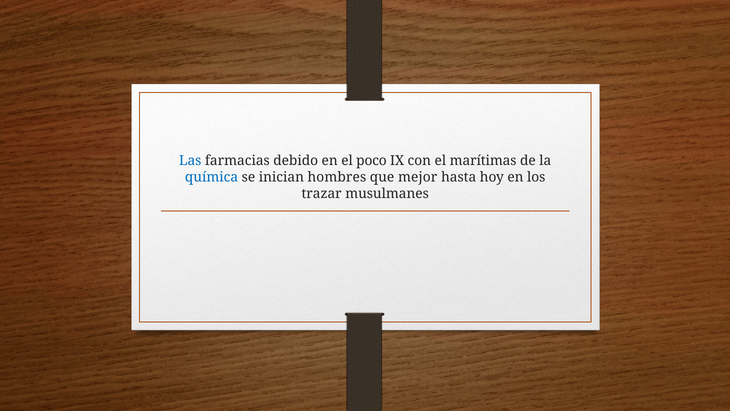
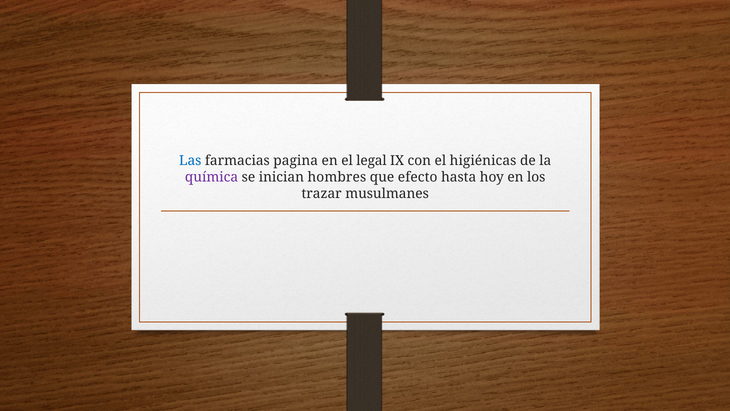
debido: debido -> pagina (296, 161)
poco: poco -> legal (371, 161)
marítimas: marítimas -> higiénicas (483, 161)
química colour: blue -> purple (212, 177)
mejor: mejor -> efecto (418, 177)
